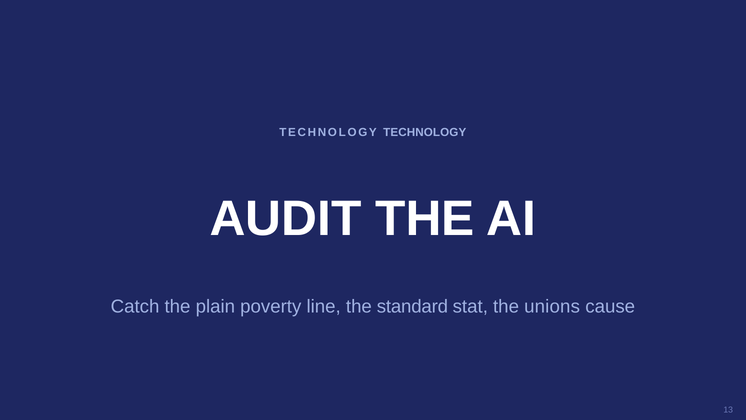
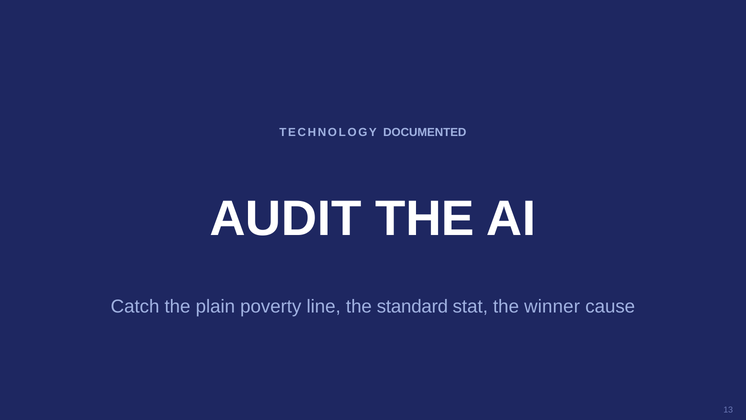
TECHNOLOGY TECHNOLOGY: TECHNOLOGY -> DOCUMENTED (425, 132)
unions: unions -> winner (552, 306)
